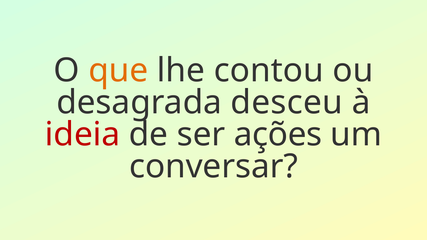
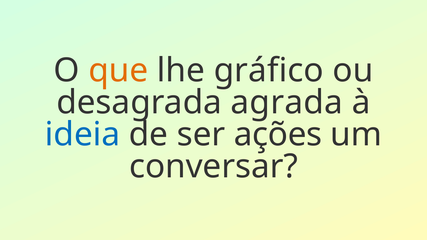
contou: contou -> gráfico (269, 71)
desceu: desceu -> agrada (287, 103)
ideia colour: red -> blue (83, 135)
